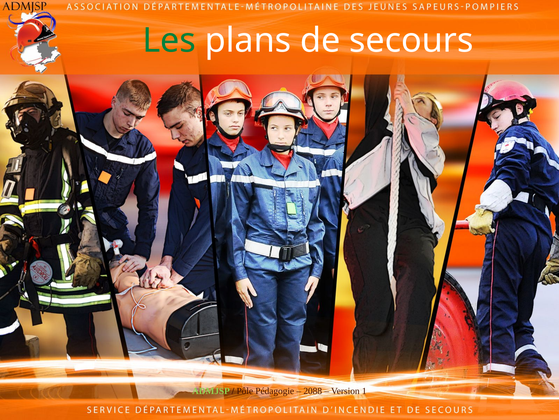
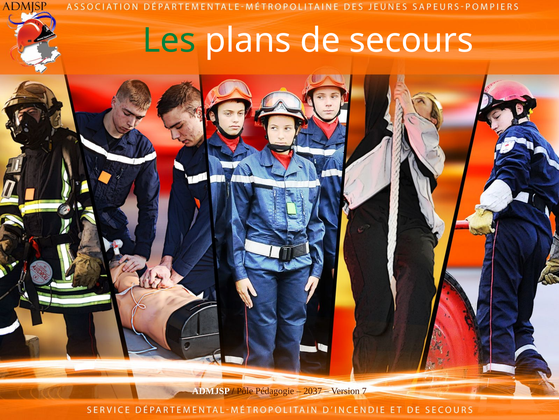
ADMJSP colour: light green -> white (211, 390)
2088: 2088 -> 2037 (313, 390)
1: 1 -> 7 (364, 390)
